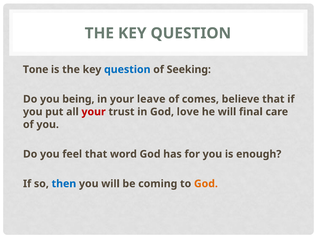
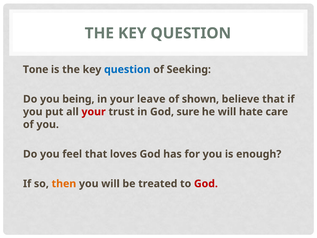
comes: comes -> shown (200, 99)
love: love -> sure (188, 112)
final: final -> hate (251, 112)
word: word -> loves (123, 154)
then colour: blue -> orange (64, 184)
coming: coming -> treated (158, 184)
God colour: orange -> red (206, 184)
